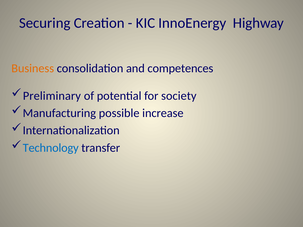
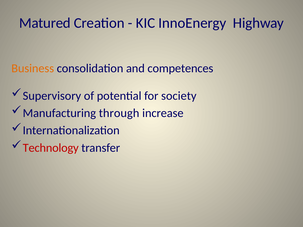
Securing: Securing -> Matured (45, 23)
Preliminary: Preliminary -> Supervisory (52, 96)
possible: possible -> through (119, 113)
Technology colour: blue -> red (51, 148)
